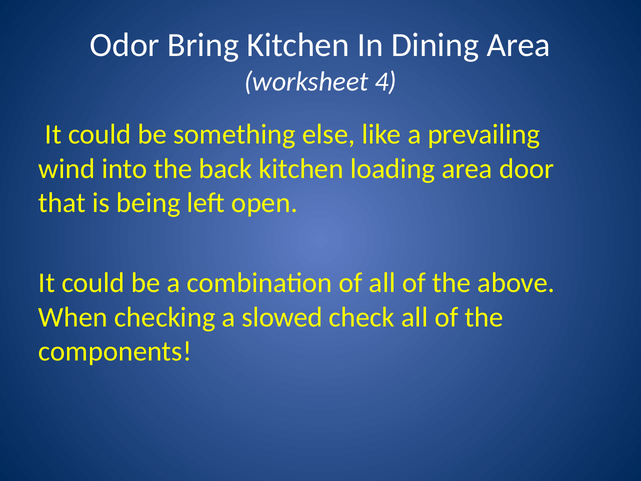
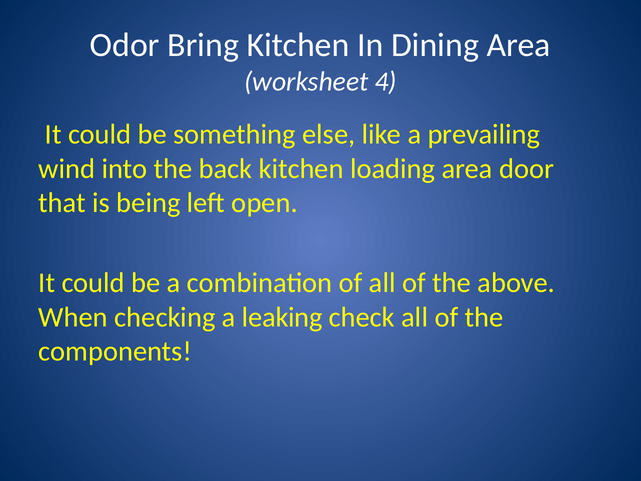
slowed: slowed -> leaking (282, 317)
